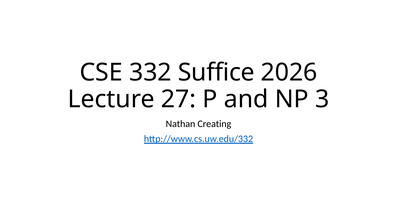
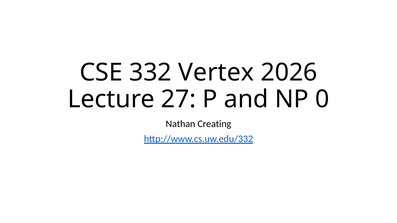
Suffice: Suffice -> Vertex (216, 72)
3: 3 -> 0 (322, 99)
